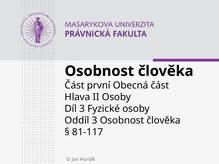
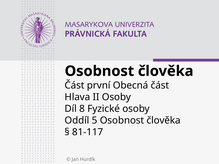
Díl 3: 3 -> 8 (82, 109)
Oddíl 3: 3 -> 5 (95, 121)
